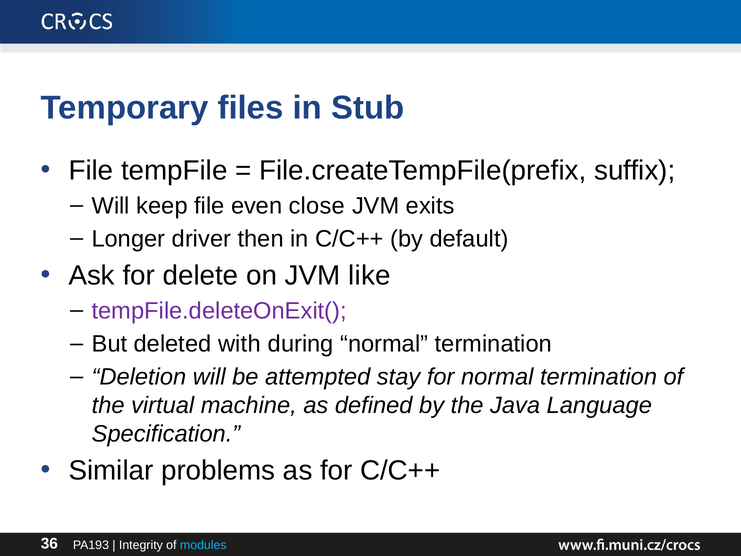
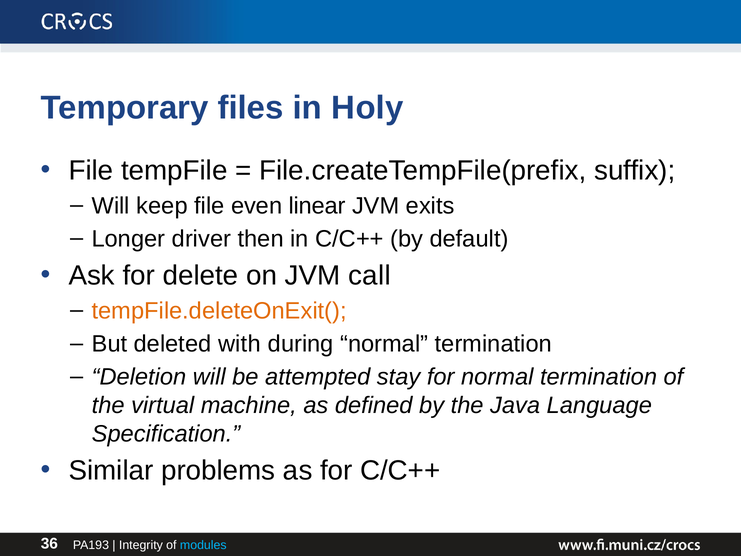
Stub: Stub -> Holy (368, 108)
close: close -> linear (317, 206)
like: like -> call (369, 275)
tempFile.deleteOnExit( colour: purple -> orange (219, 311)
